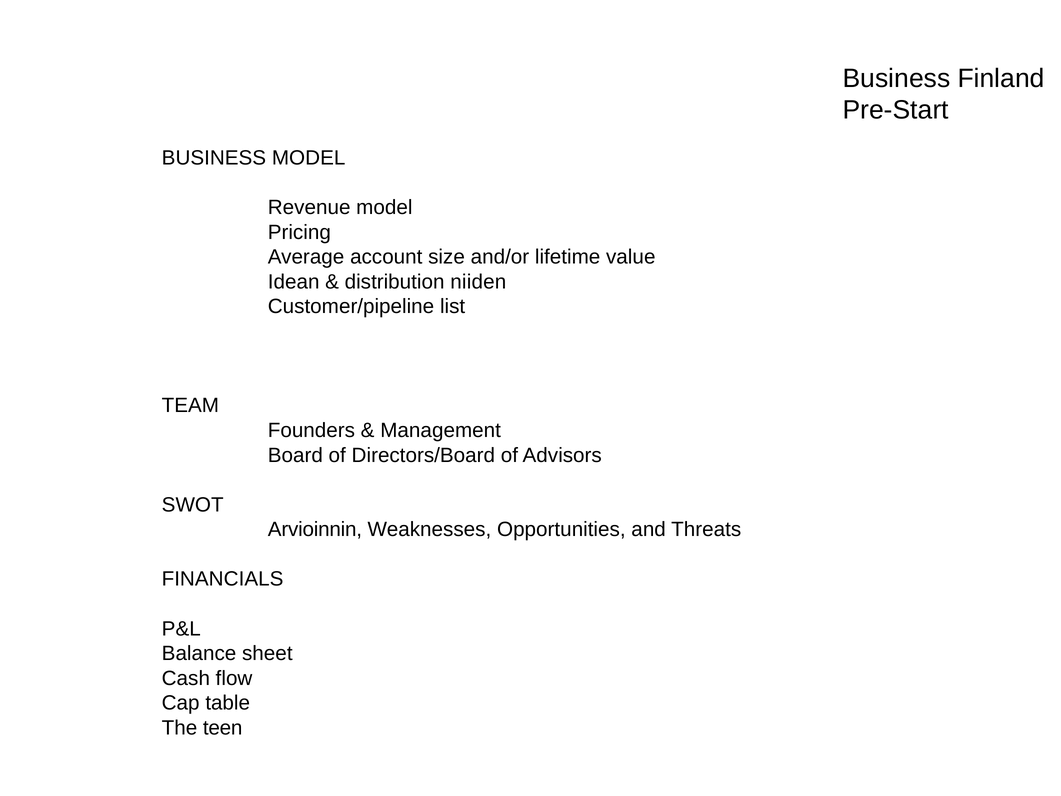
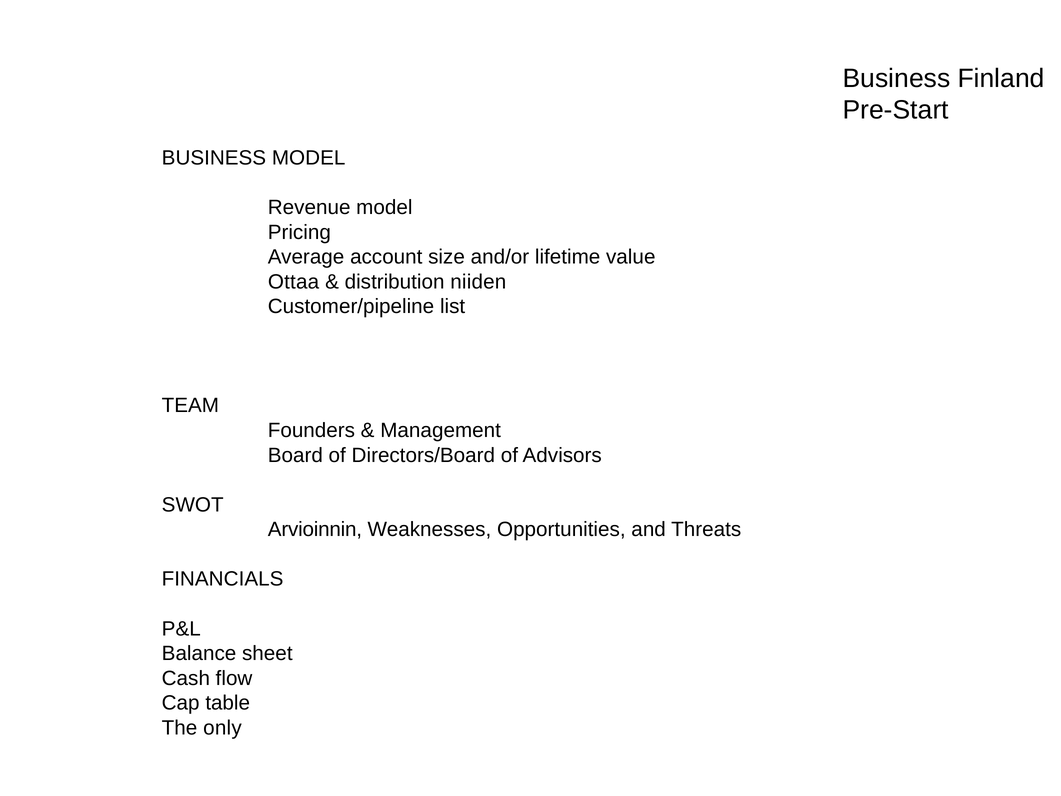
Idean: Idean -> Ottaa (294, 282)
teen: teen -> only (222, 728)
